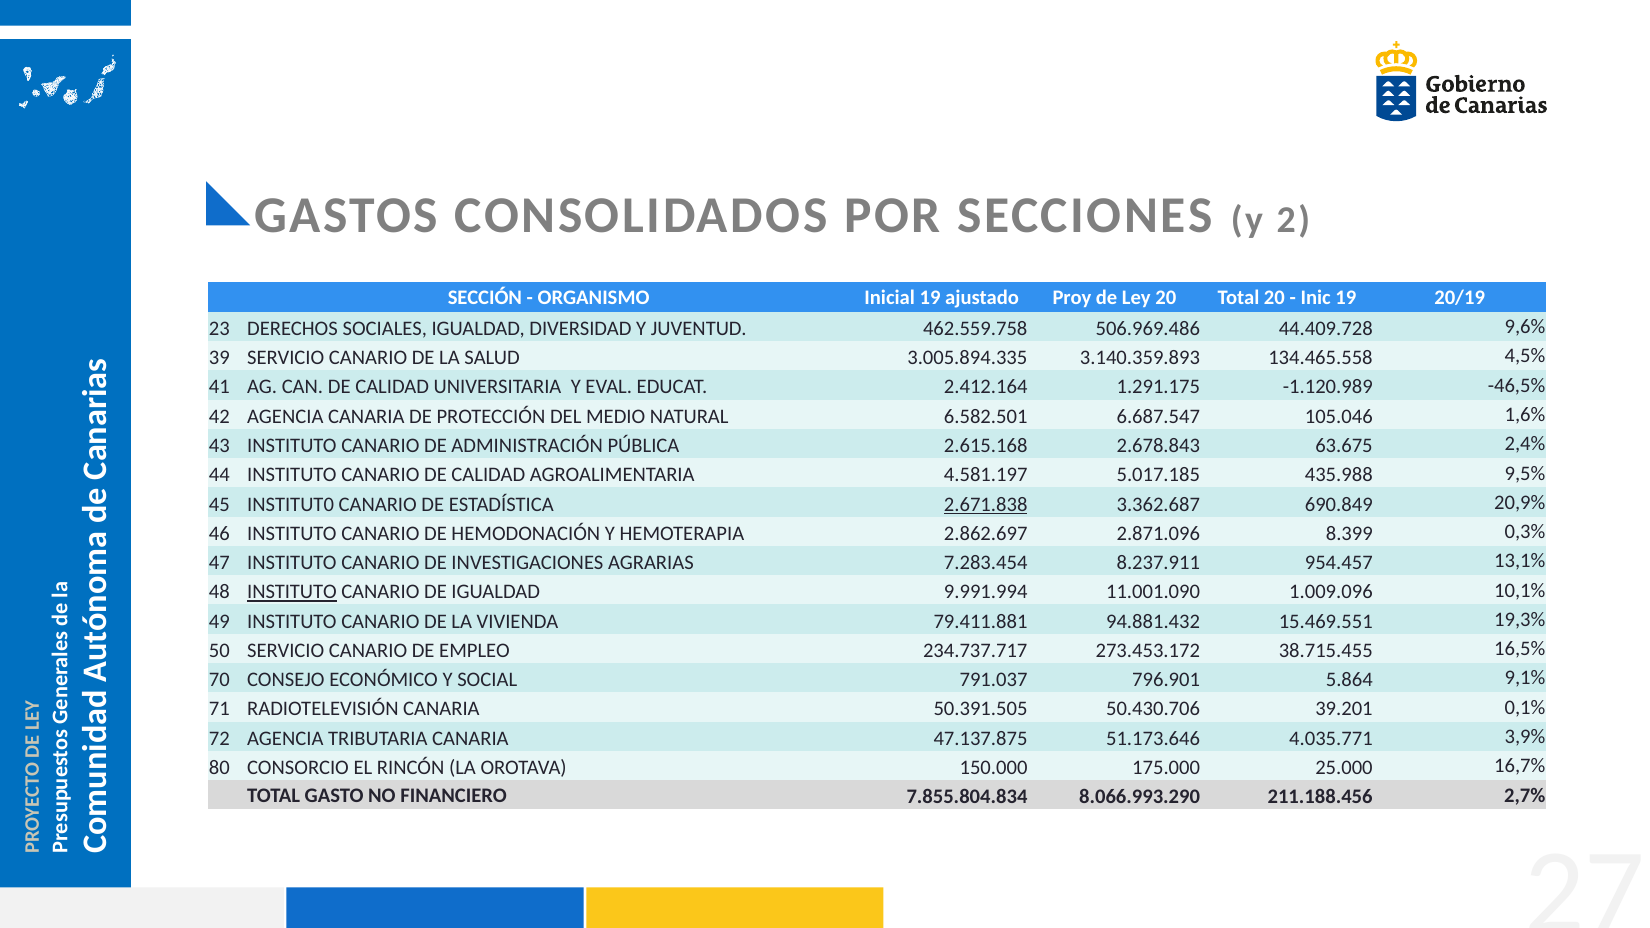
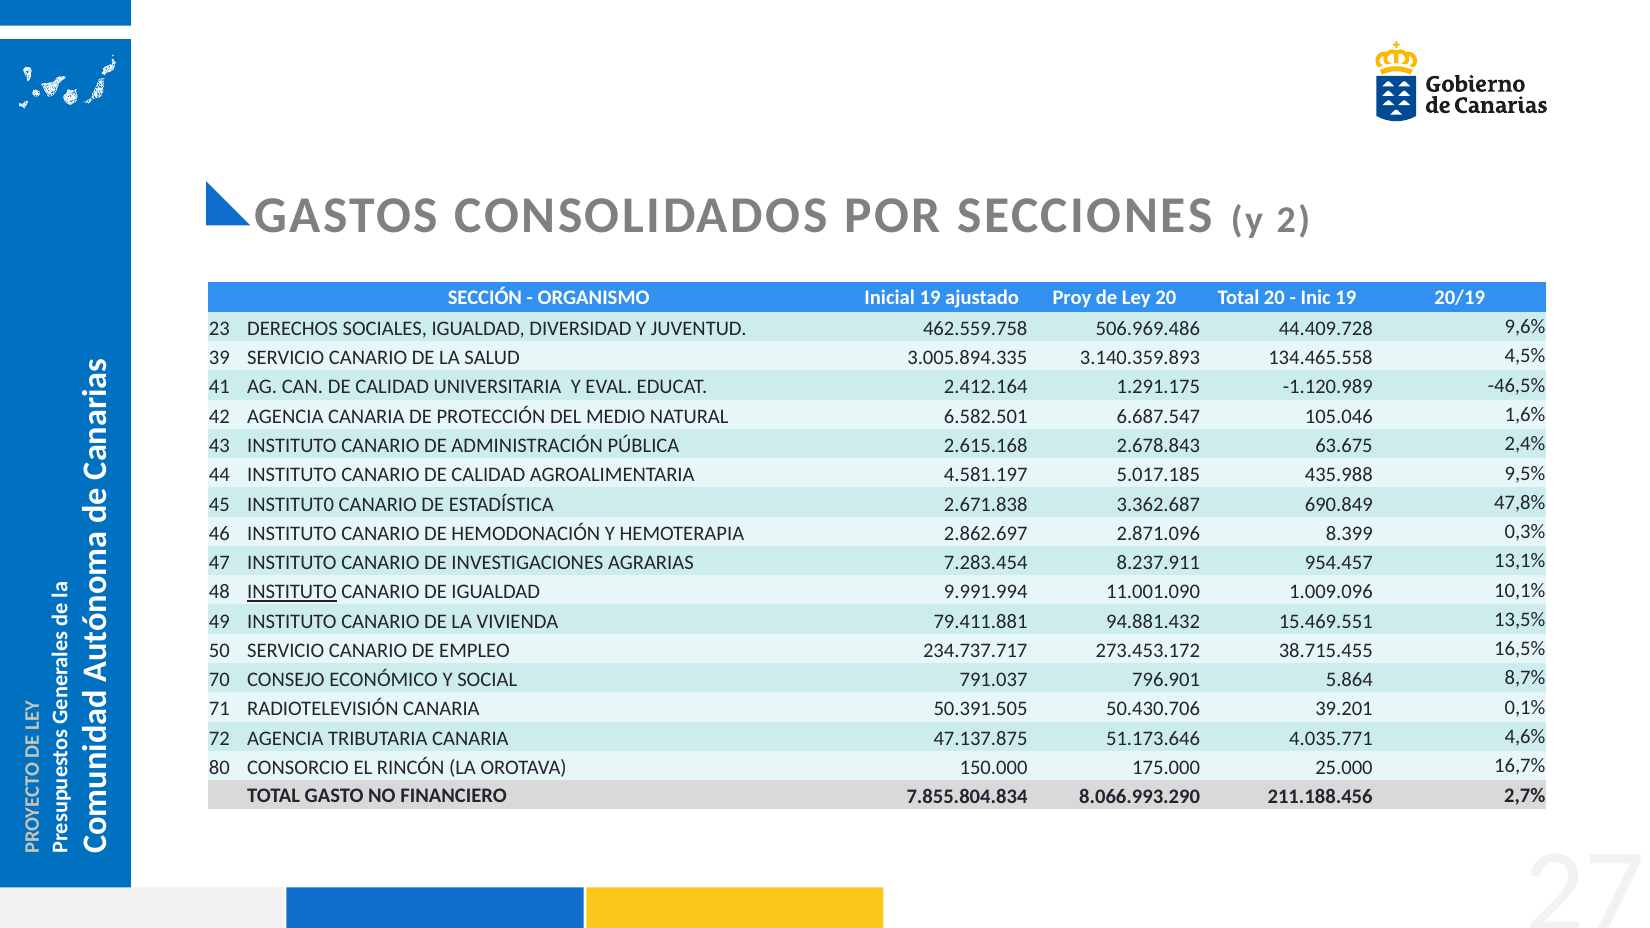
2.671.838 underline: present -> none (986, 504)
20,9%: 20,9% -> 47,8% (1520, 503)
19,3%: 19,3% -> 13,5% (1520, 620)
9,1%: 9,1% -> 8,7% (1525, 678)
3,9%: 3,9% -> 4,6% (1525, 737)
